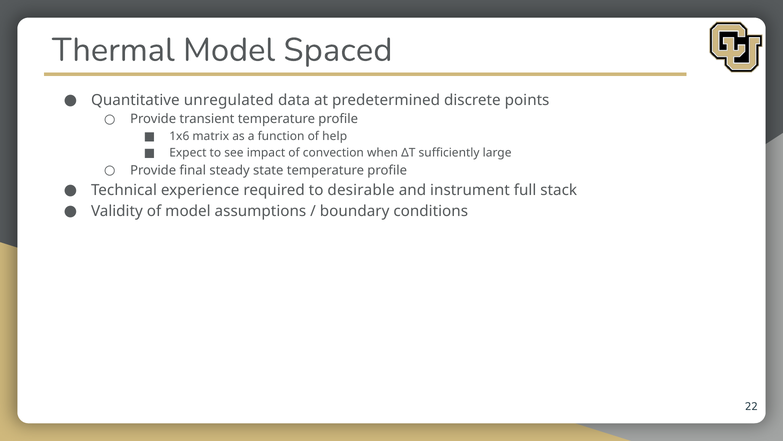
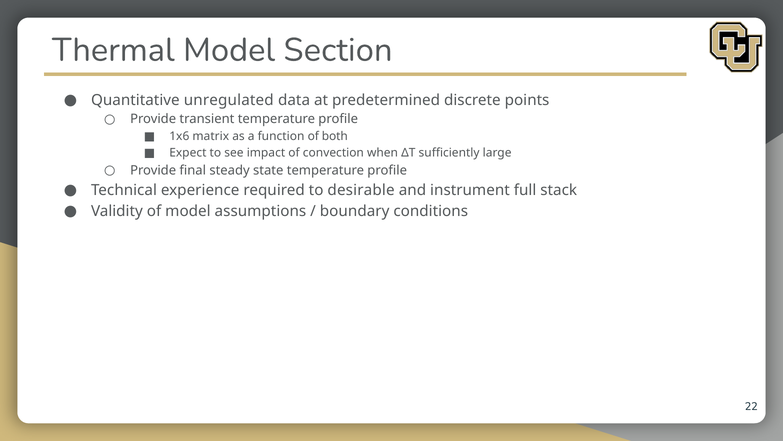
Spaced: Spaced -> Section (338, 50)
help: help -> both (335, 136)
